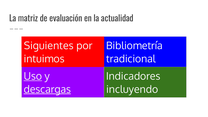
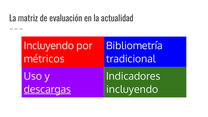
Siguientes: Siguientes -> Incluyendo (49, 46)
intuimos: intuimos -> métricos (44, 59)
Uso underline: present -> none (33, 76)
